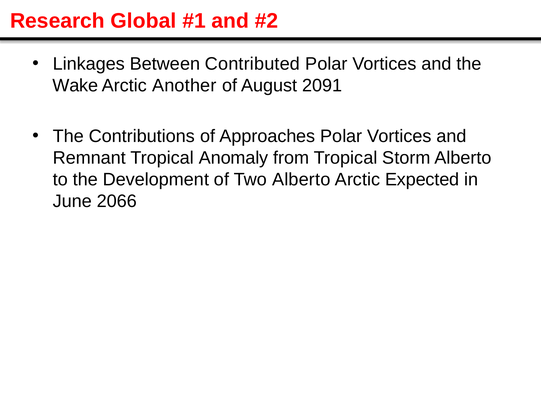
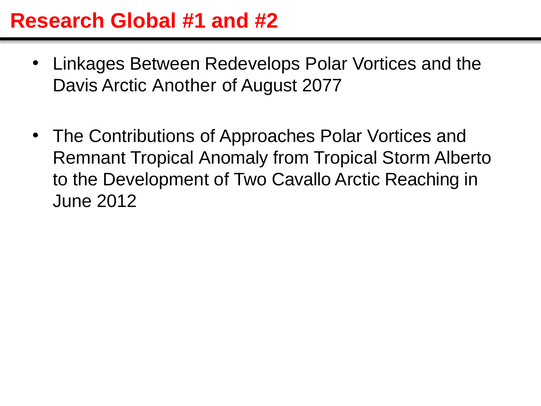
Contributed: Contributed -> Redevelops (253, 64)
Wake: Wake -> Davis (75, 86)
2091: 2091 -> 2077 (322, 86)
Two Alberto: Alberto -> Cavallo (301, 179)
Expected: Expected -> Reaching (422, 179)
2066: 2066 -> 2012 (117, 201)
